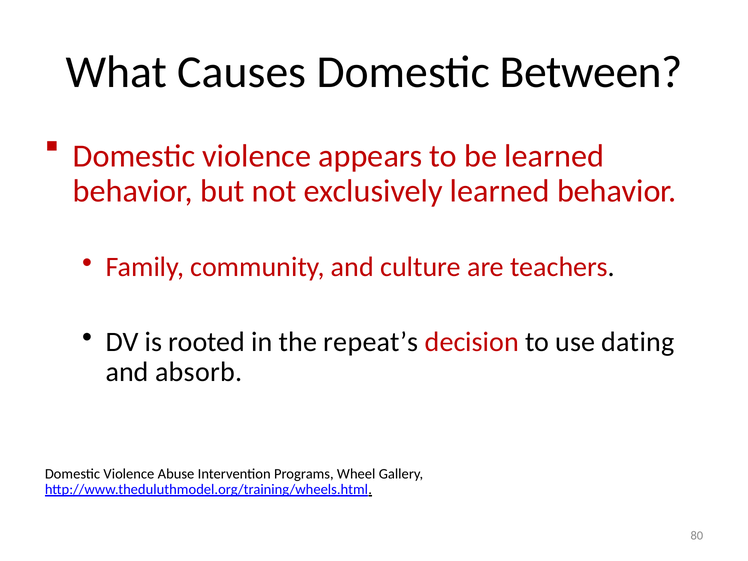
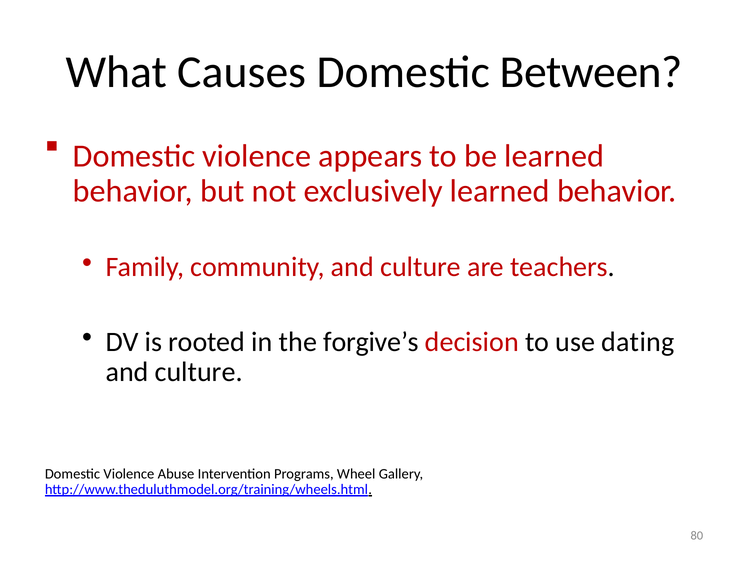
repeat’s: repeat’s -> forgive’s (371, 342)
absorb: absorb -> culture (199, 372)
